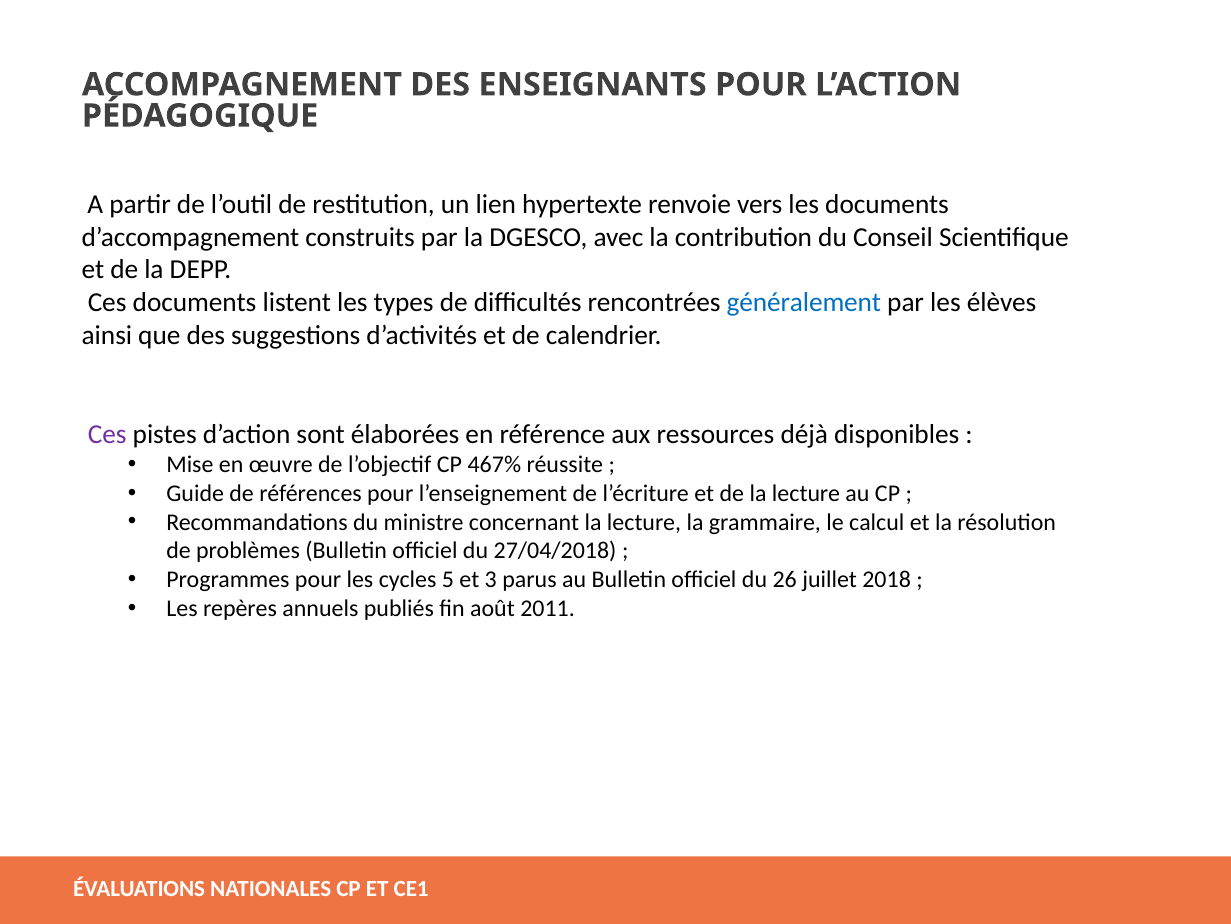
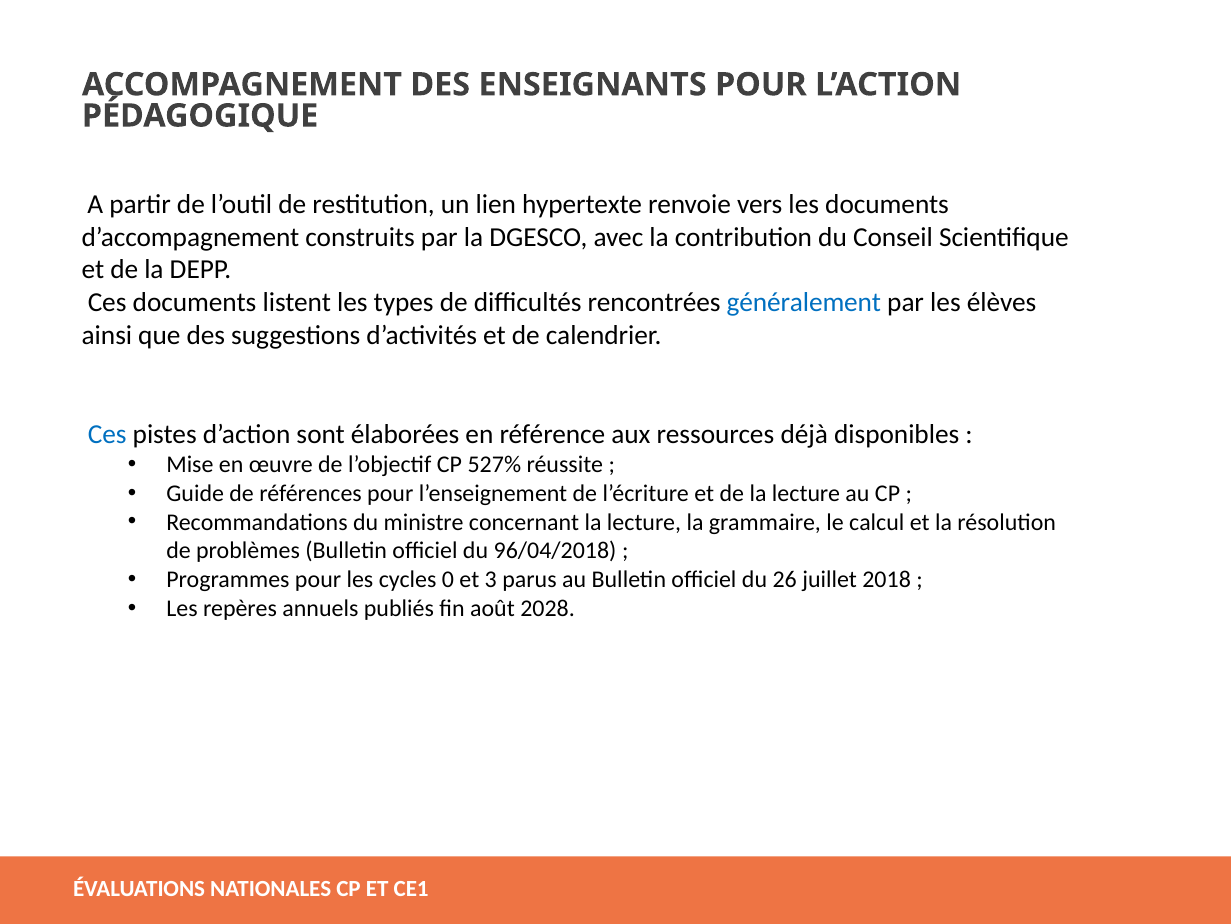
Ces colour: purple -> blue (107, 434)
467%: 467% -> 527% (494, 464)
27/04/2018: 27/04/2018 -> 96/04/2018 (555, 550)
5: 5 -> 0 (448, 579)
2011: 2011 -> 2028 (548, 608)
